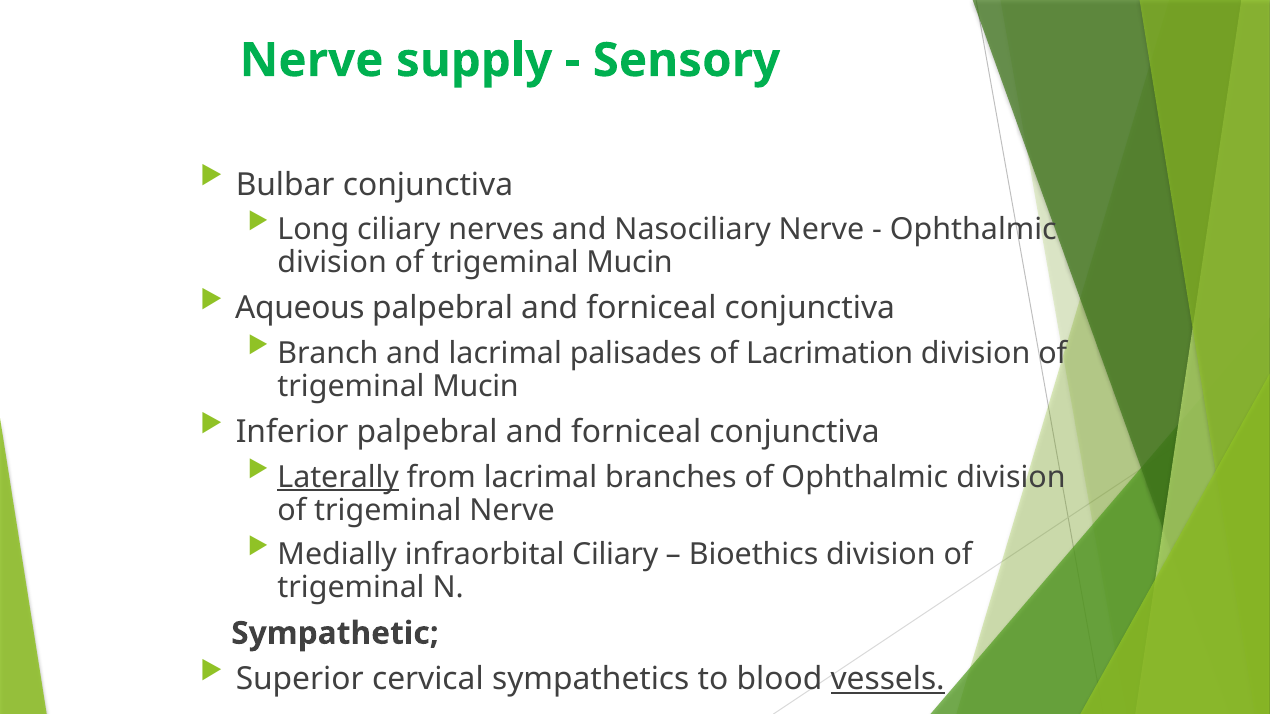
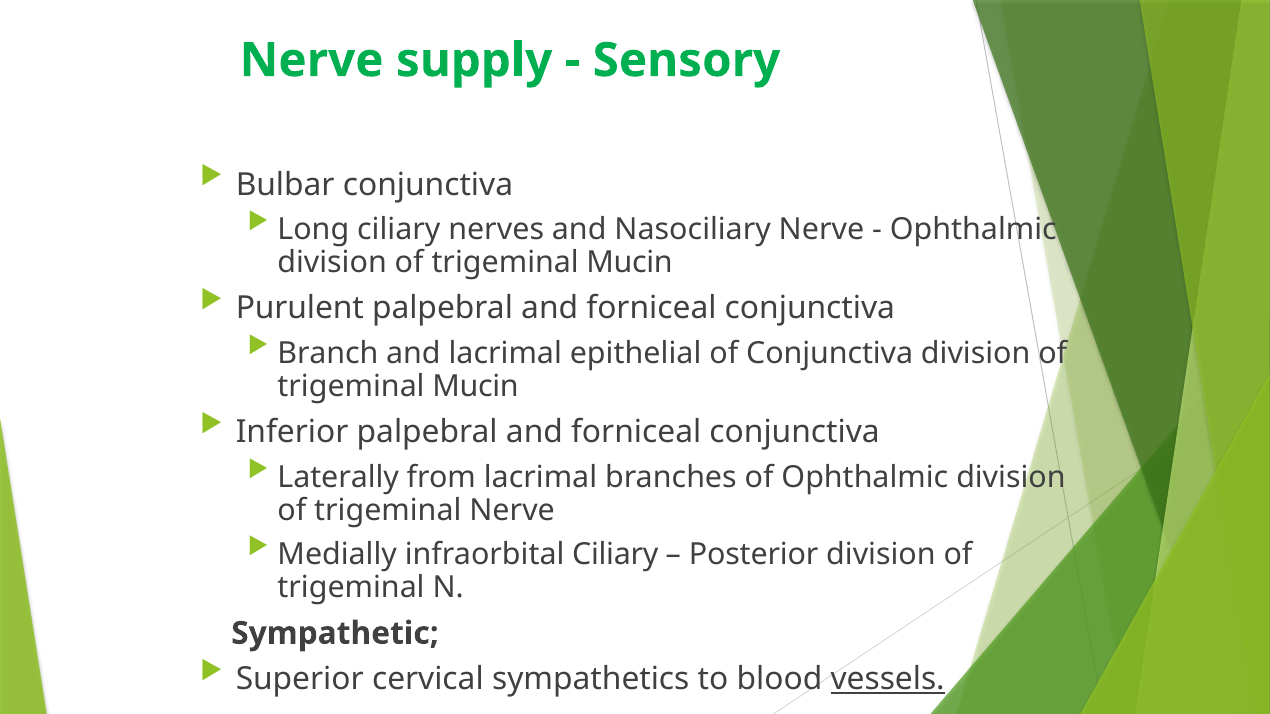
Aqueous: Aqueous -> Purulent (300, 309)
palisades: palisades -> epithelial (636, 354)
of Lacrimation: Lacrimation -> Conjunctiva (830, 354)
Laterally underline: present -> none (338, 478)
Bioethics: Bioethics -> Posterior (754, 555)
